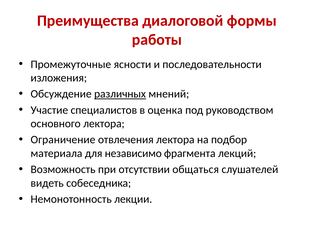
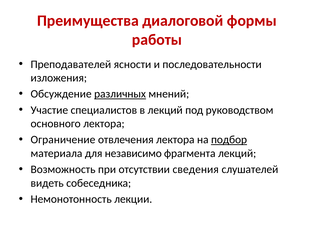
Промежуточные: Промежуточные -> Преподавателей (71, 64)
в оценка: оценка -> лекций (165, 110)
подбор underline: none -> present (229, 139)
общаться: общаться -> сведения (196, 169)
